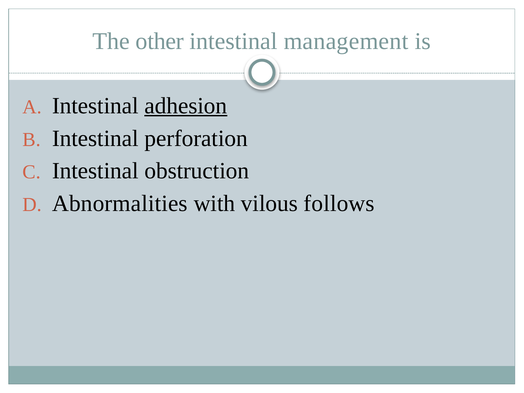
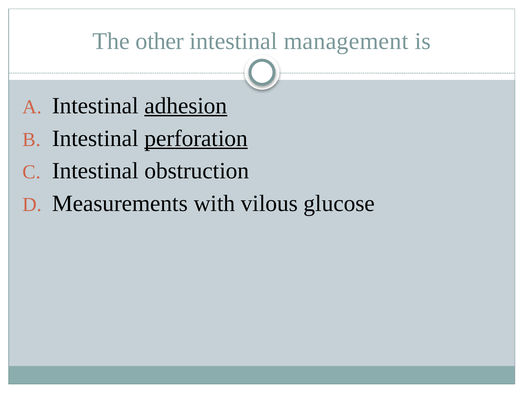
perforation underline: none -> present (196, 138)
Abnormalities: Abnormalities -> Measurements (120, 204)
follows: follows -> glucose (339, 204)
